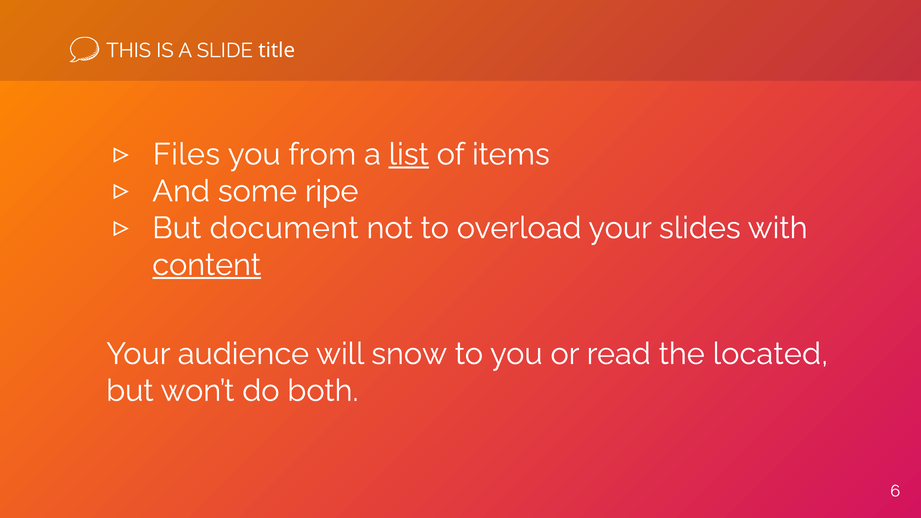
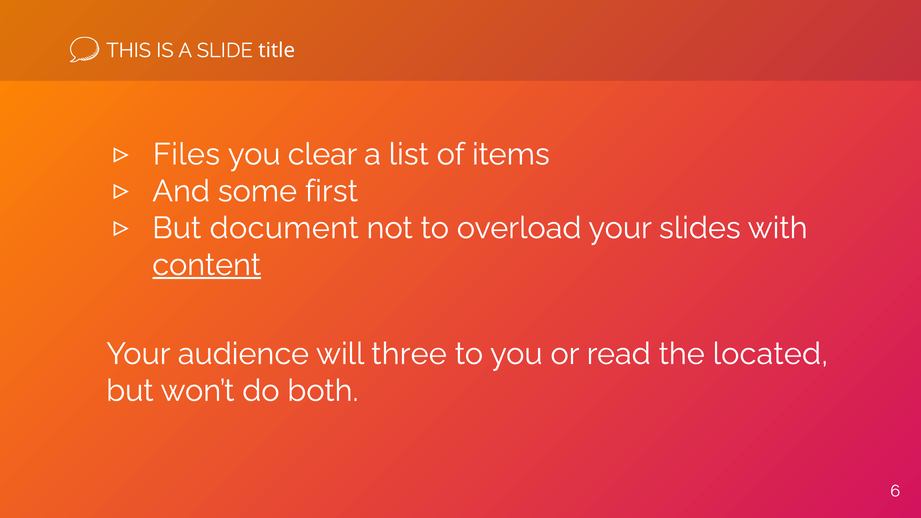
from: from -> clear (323, 154)
list underline: present -> none (409, 154)
ripe: ripe -> first (331, 191)
snow: snow -> three (409, 354)
